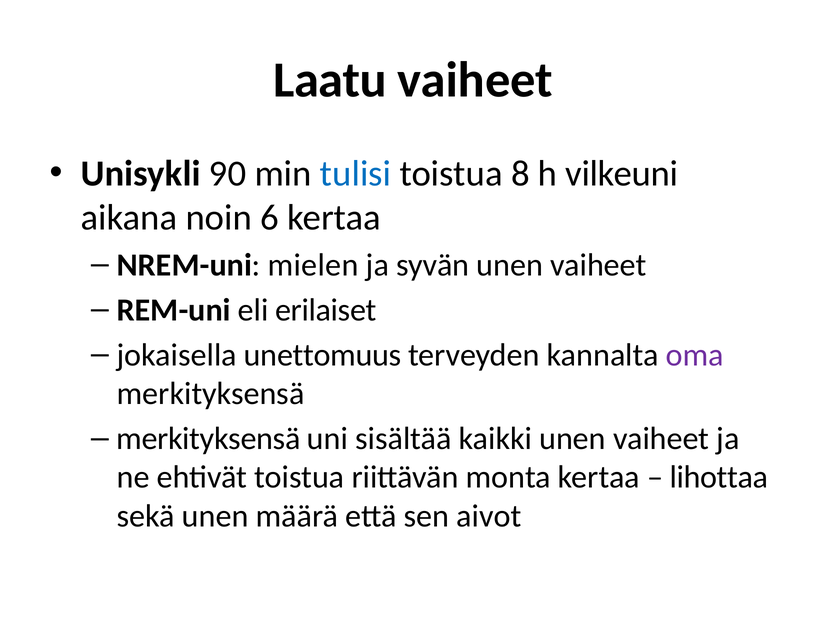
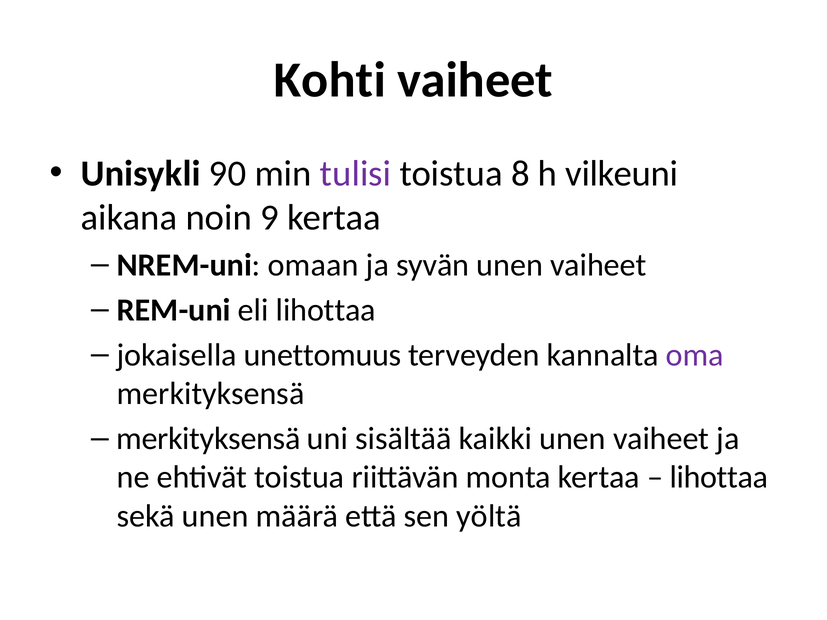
Laatu: Laatu -> Kohti (330, 80)
tulisi colour: blue -> purple (356, 173)
6: 6 -> 9 (270, 218)
mielen: mielen -> omaan (313, 265)
eli erilaiset: erilaiset -> lihottaa (326, 310)
aivot: aivot -> yöltä (489, 516)
